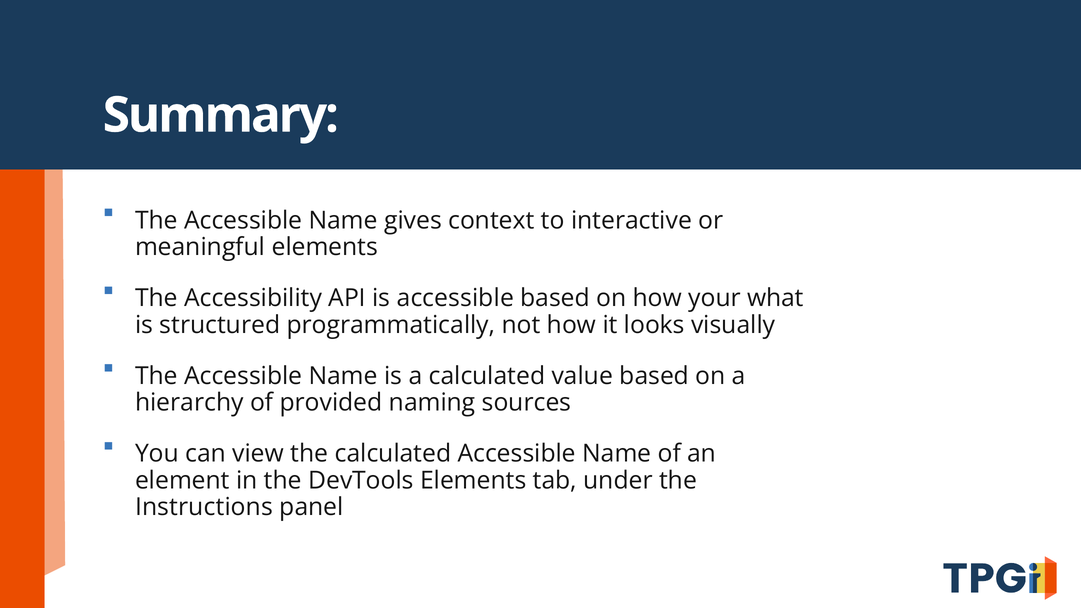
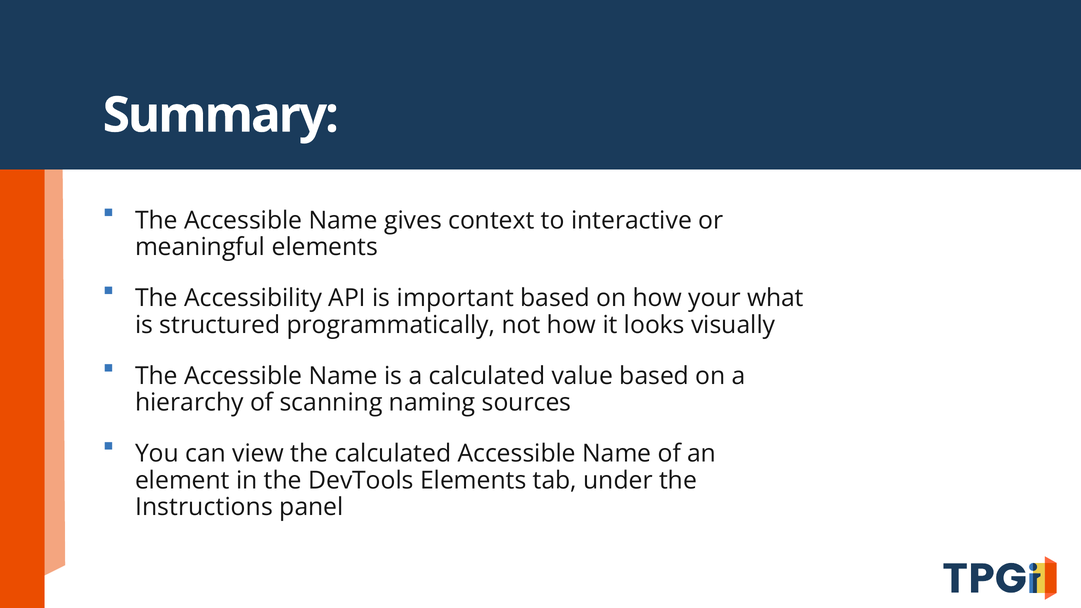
is accessible: accessible -> important (455, 298)
provided: provided -> scanning (331, 403)
